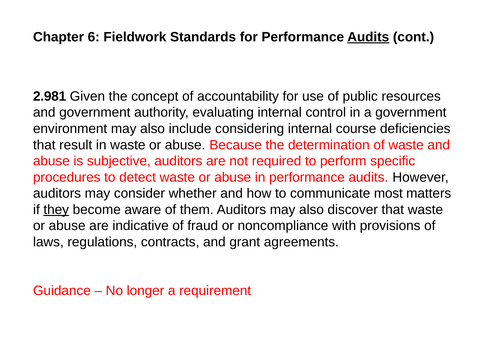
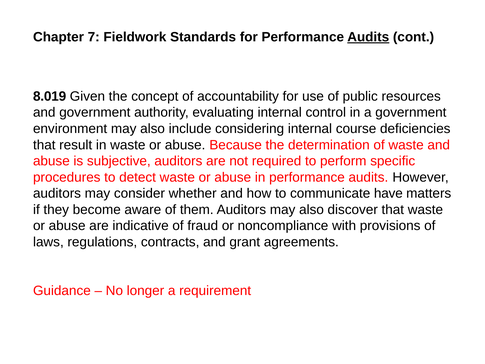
6: 6 -> 7 (94, 37)
2.981: 2.981 -> 8.019 (50, 96)
most: most -> have (388, 193)
they underline: present -> none (56, 210)
